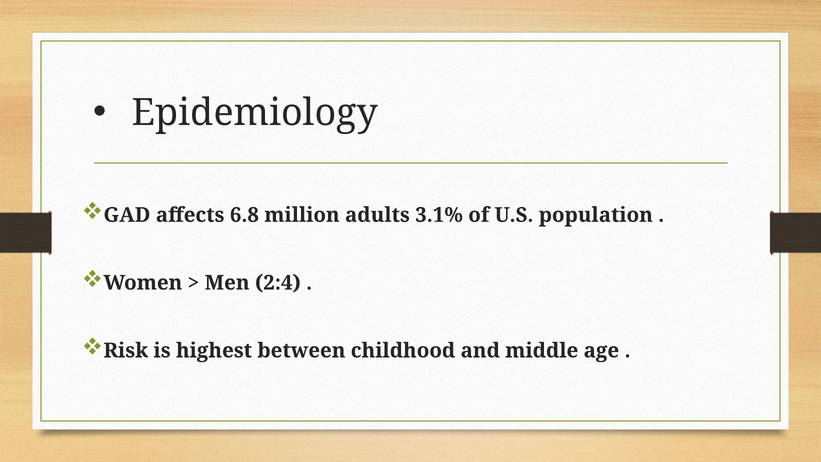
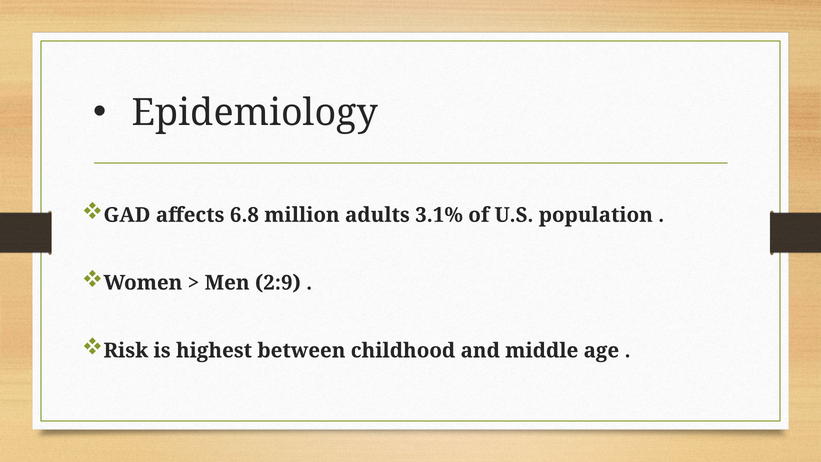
2:4: 2:4 -> 2:9 (278, 283)
